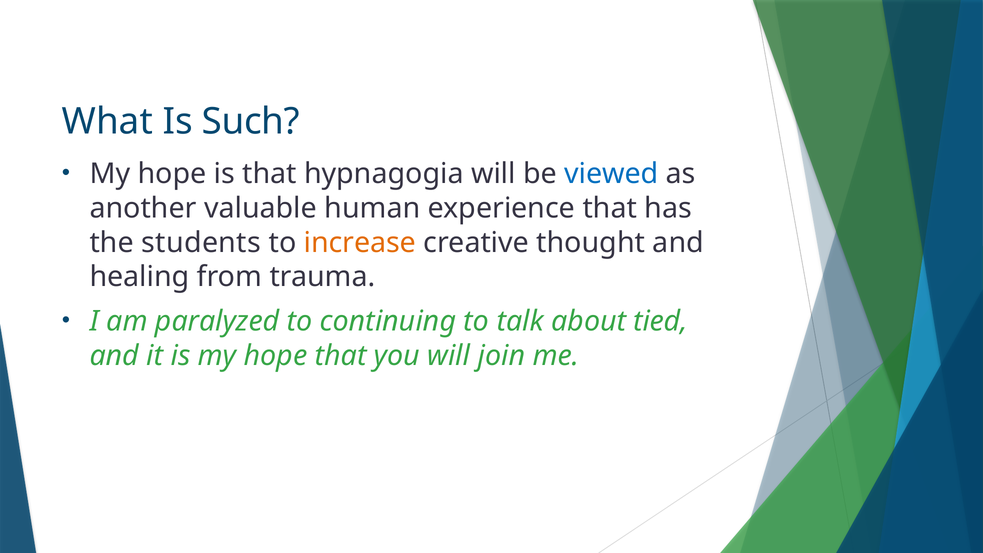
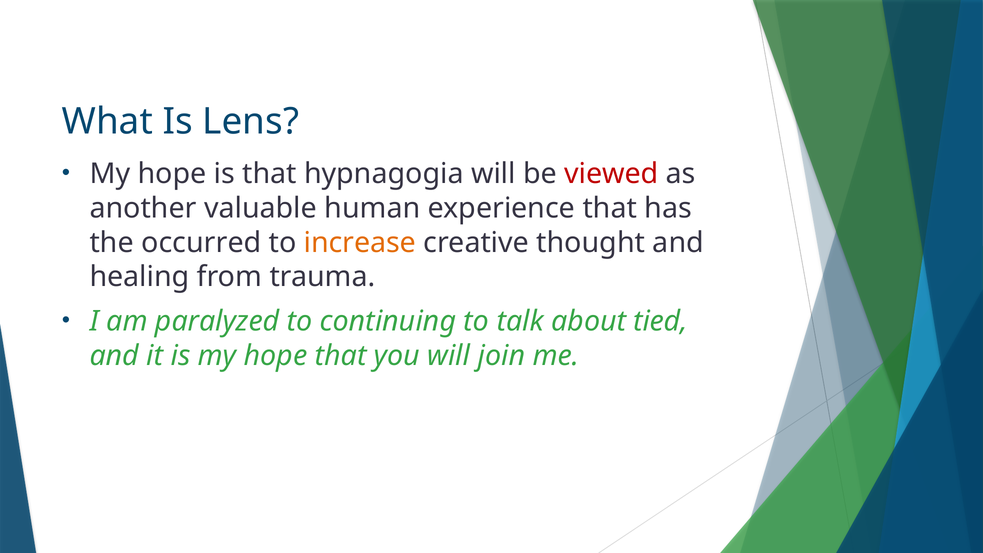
Such: Such -> Lens (251, 122)
viewed colour: blue -> red (611, 174)
students: students -> occurred (201, 243)
